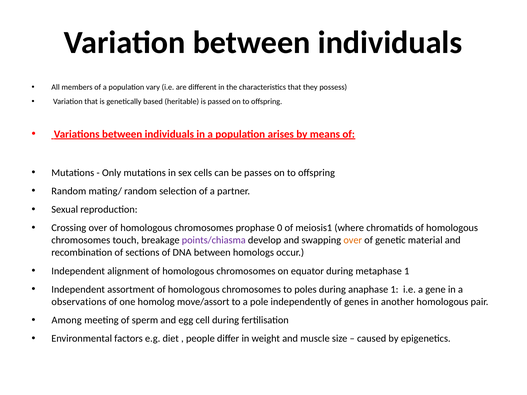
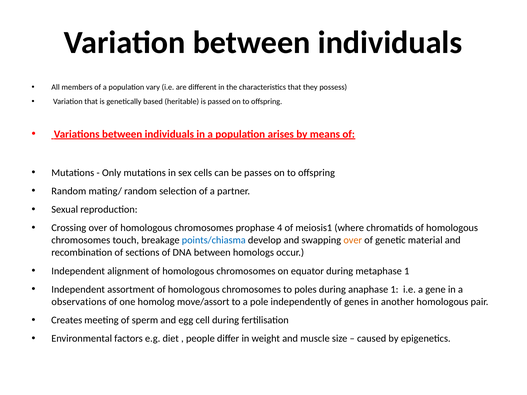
0: 0 -> 4 (280, 228)
points/chiasma colour: purple -> blue (214, 240)
Among: Among -> Creates (67, 320)
